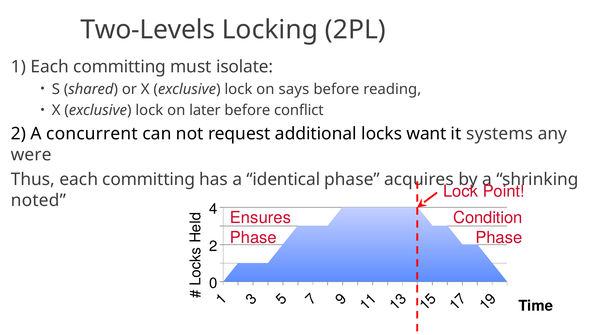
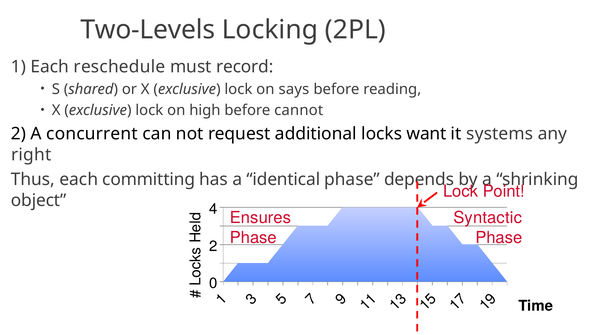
1 Each committing: committing -> reschedule (119, 67)
isolate: isolate -> record (245, 67)
later: later -> high (205, 110)
conflict: conflict -> cannot (299, 110)
were: were -> right (31, 155)
acquires: acquires -> depends (419, 180)
noted: noted -> object (39, 200)
Condition: Condition -> Syntactic (488, 218)
